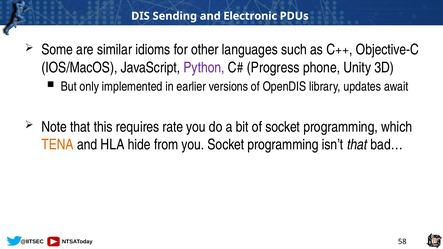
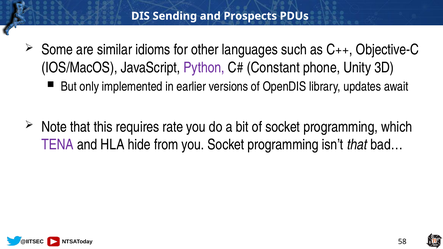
Electronic: Electronic -> Prospects (250, 16)
Progress: Progress -> Constant (273, 68)
TENA colour: orange -> purple (58, 145)
